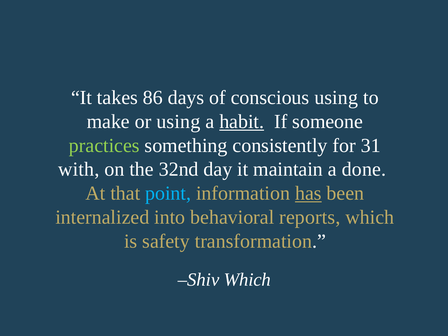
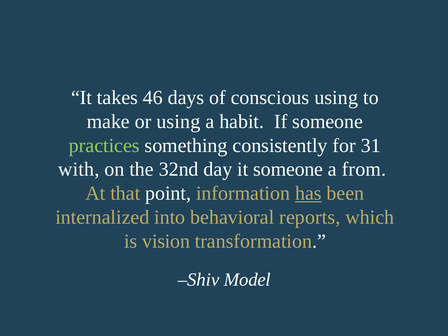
86: 86 -> 46 (153, 98)
habit underline: present -> none (242, 122)
it maintain: maintain -> someone (288, 169)
done: done -> from (364, 169)
point colour: light blue -> white (168, 193)
safety: safety -> vision (166, 241)
Shiv Which: Which -> Model (247, 280)
